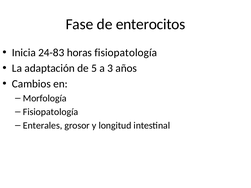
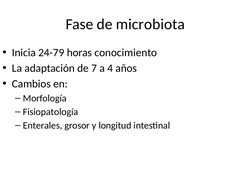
enterocitos: enterocitos -> microbiota (150, 24)
24-83: 24-83 -> 24-79 (51, 53)
horas fisiopatología: fisiopatología -> conocimiento (126, 53)
5: 5 -> 7 (94, 68)
3: 3 -> 4 (110, 68)
